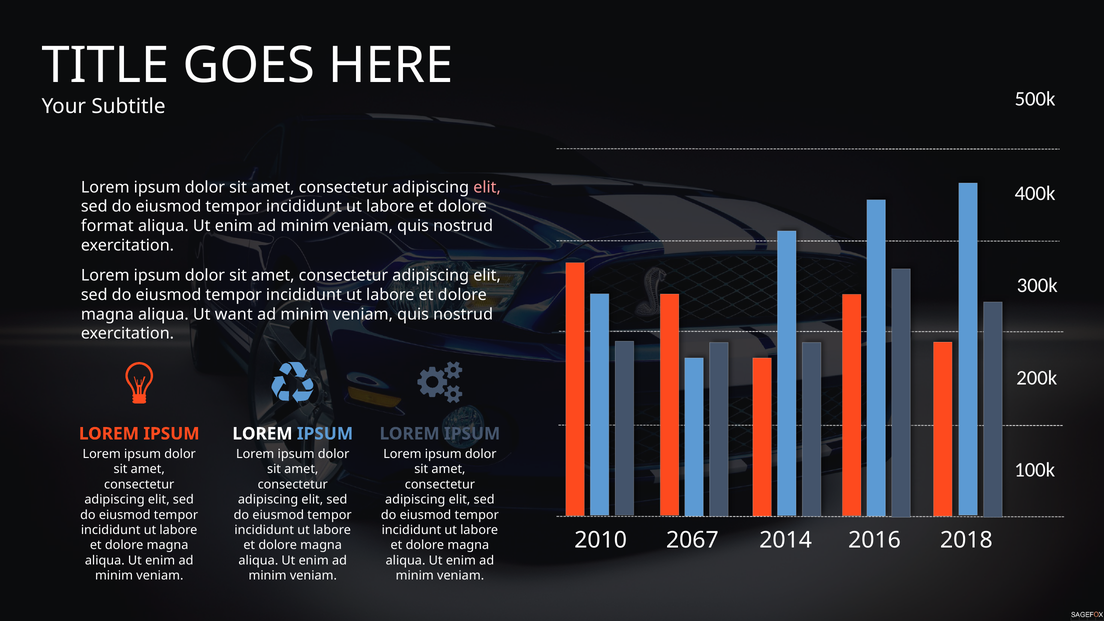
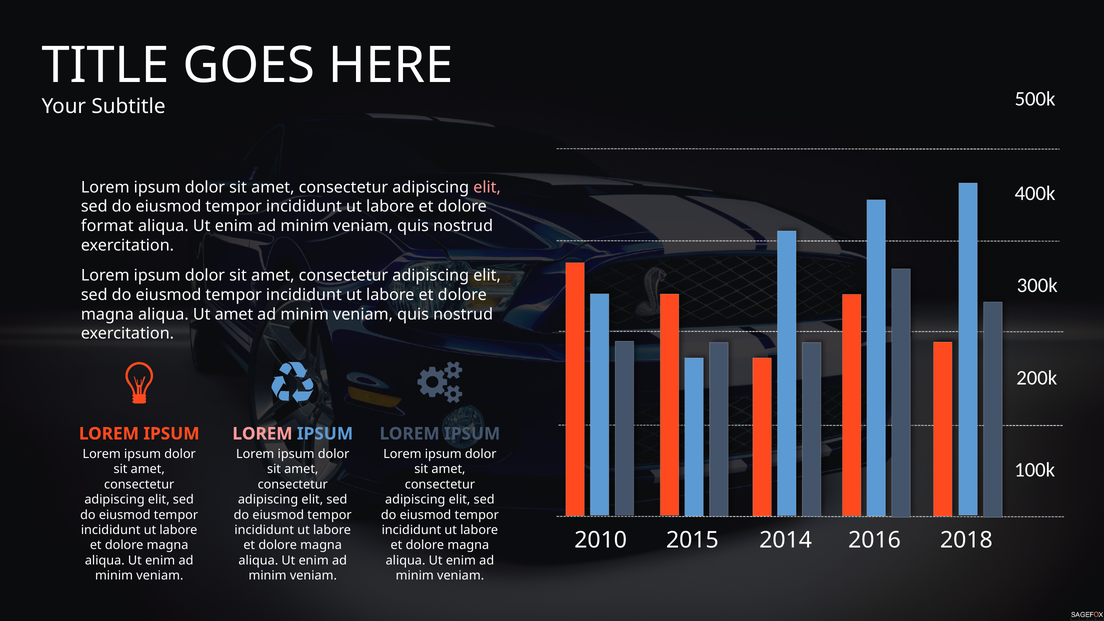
Ut want: want -> amet (234, 314)
LOREM colour: white -> pink (262, 434)
2067: 2067 -> 2015 (692, 540)
